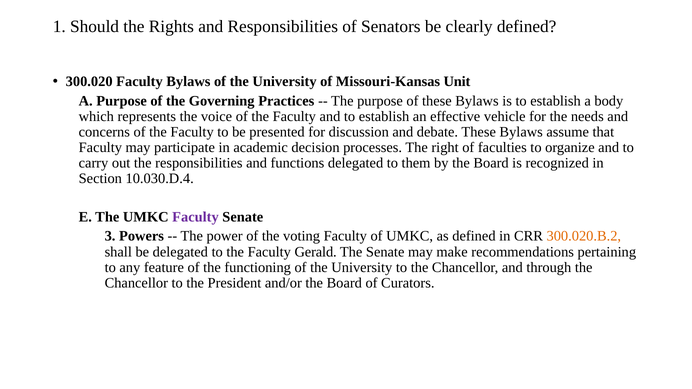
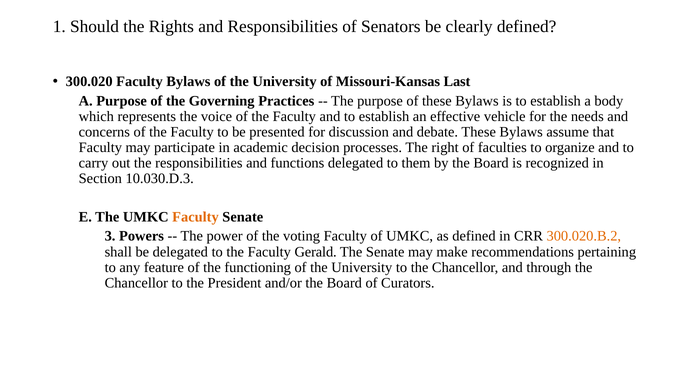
Unit: Unit -> Last (457, 82)
10.030.D.4: 10.030.D.4 -> 10.030.D.3 (160, 179)
Faculty colour: purple -> orange (195, 217)
